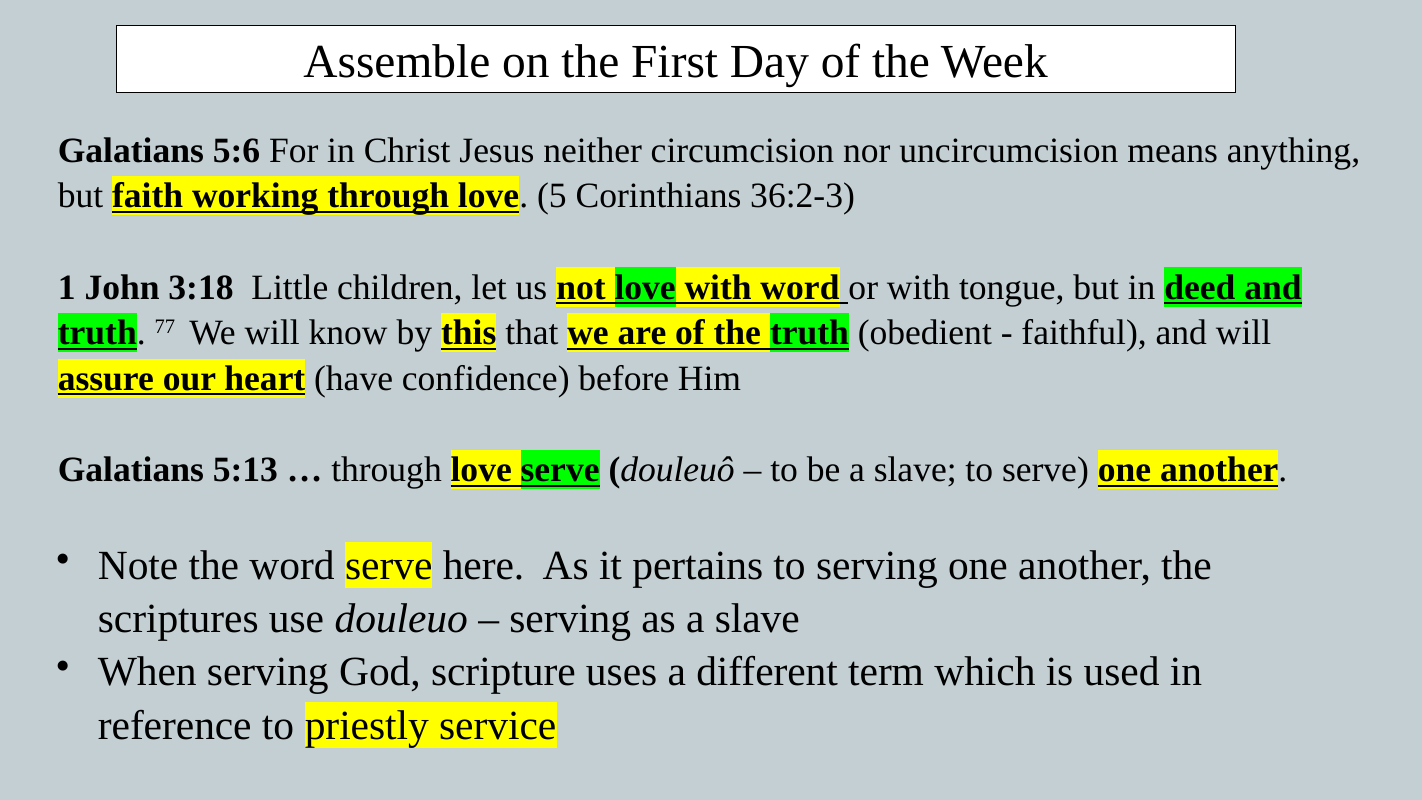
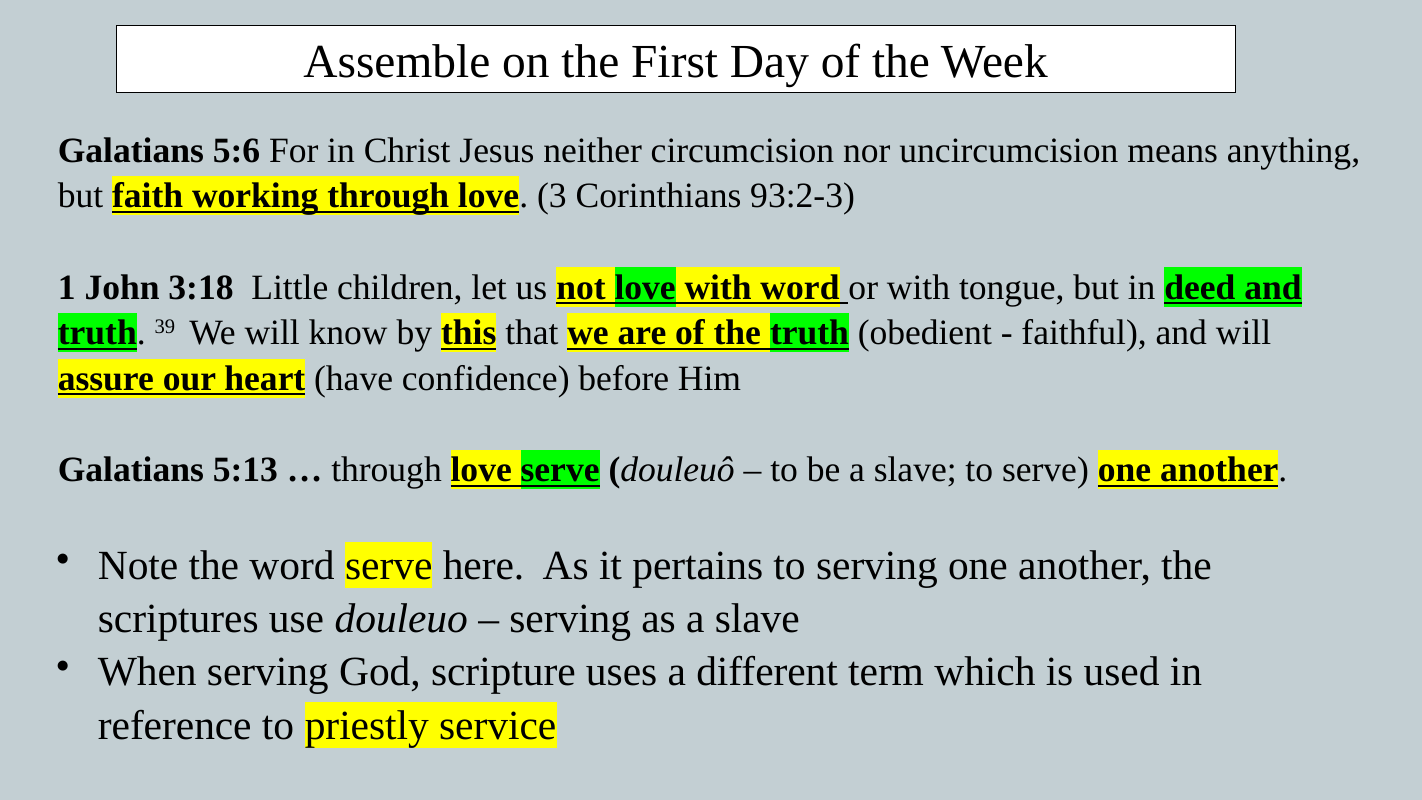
5: 5 -> 3 (552, 196)
36:2-3: 36:2-3 -> 93:2-3 (803, 196)
77: 77 -> 39 (165, 327)
